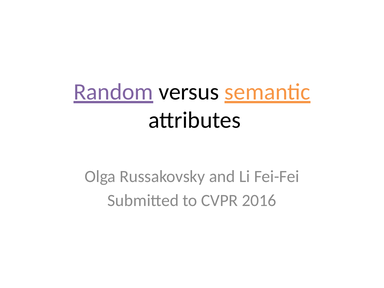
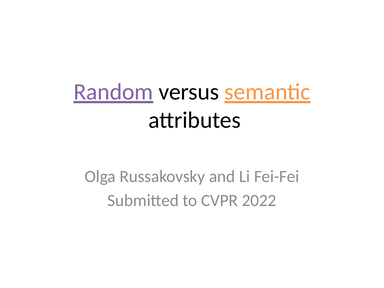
2016: 2016 -> 2022 (259, 200)
